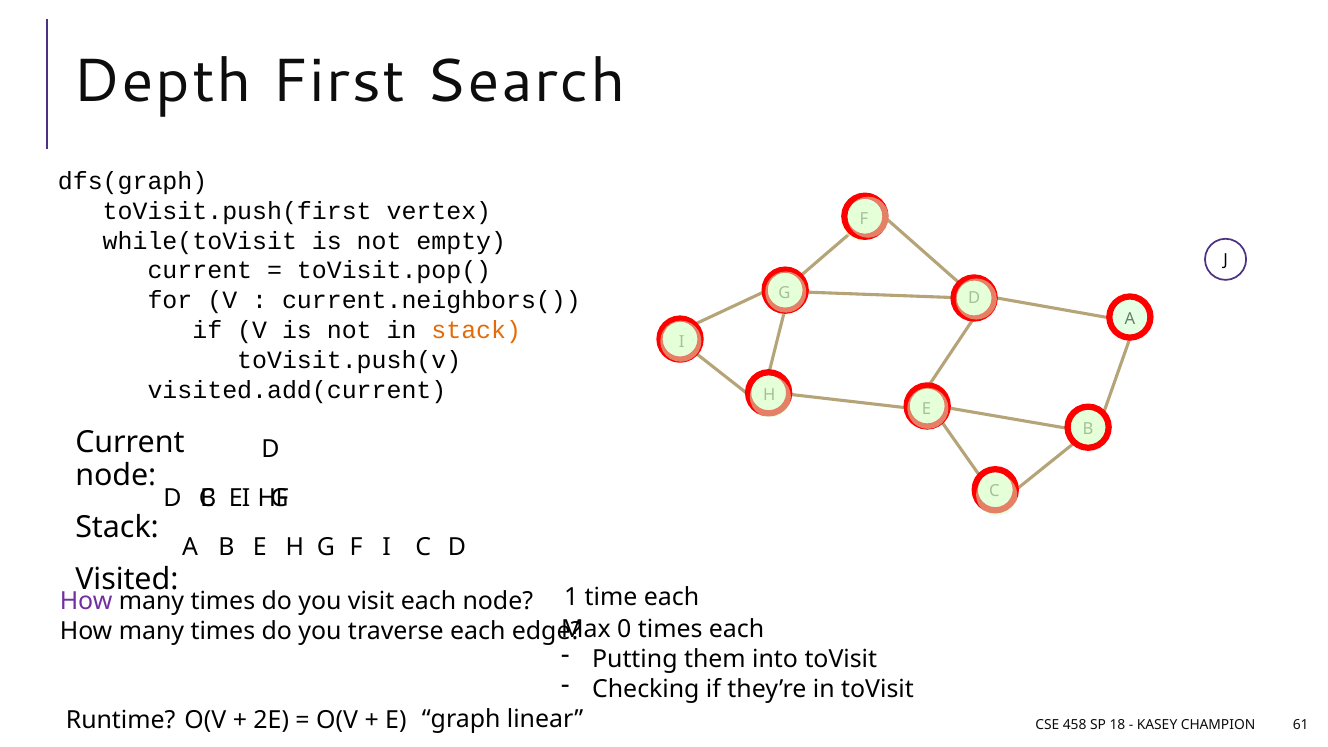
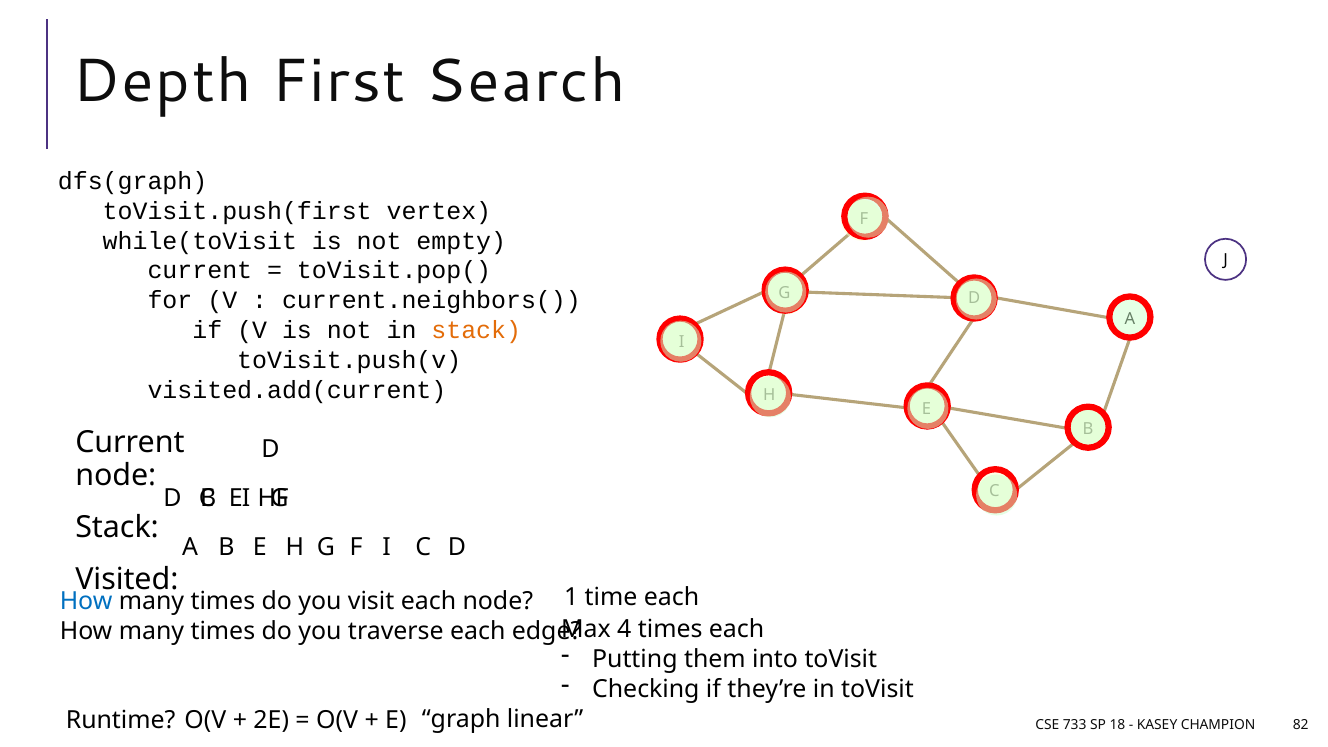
How colour: purple -> blue (86, 601)
0: 0 -> 4 (624, 630)
458: 458 -> 733 (1075, 725)
61: 61 -> 82 (1301, 725)
